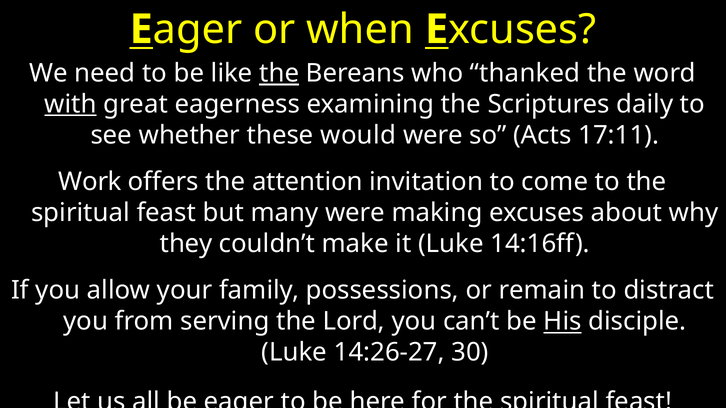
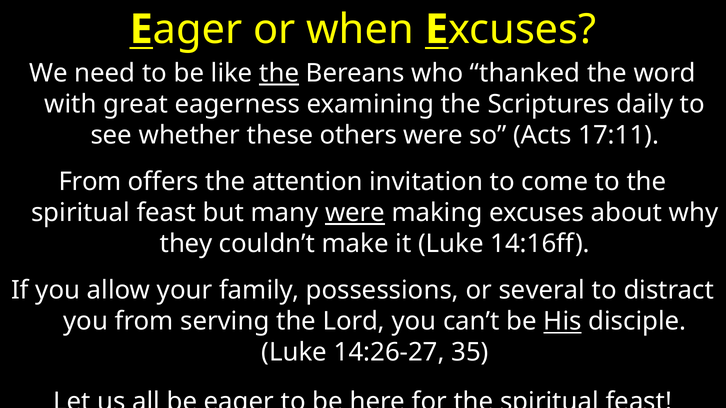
with underline: present -> none (71, 104)
would: would -> others (358, 135)
Work: Work -> From (90, 182)
were underline: none -> present (355, 213)
remain: remain -> several (542, 291)
30: 30 -> 35 (470, 353)
